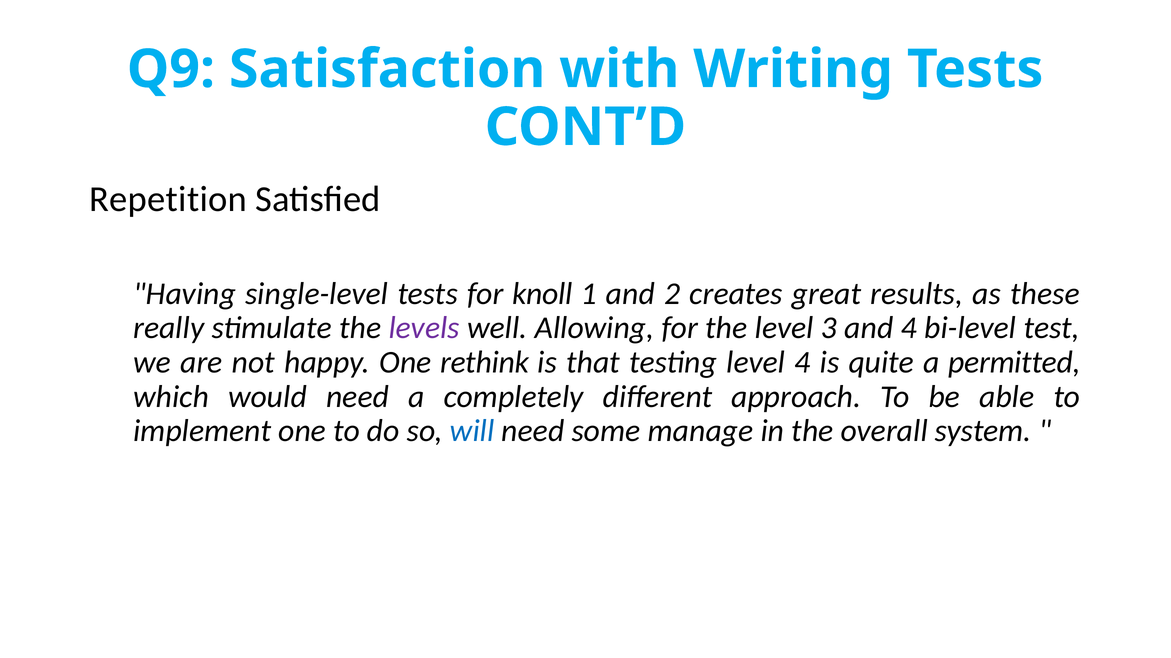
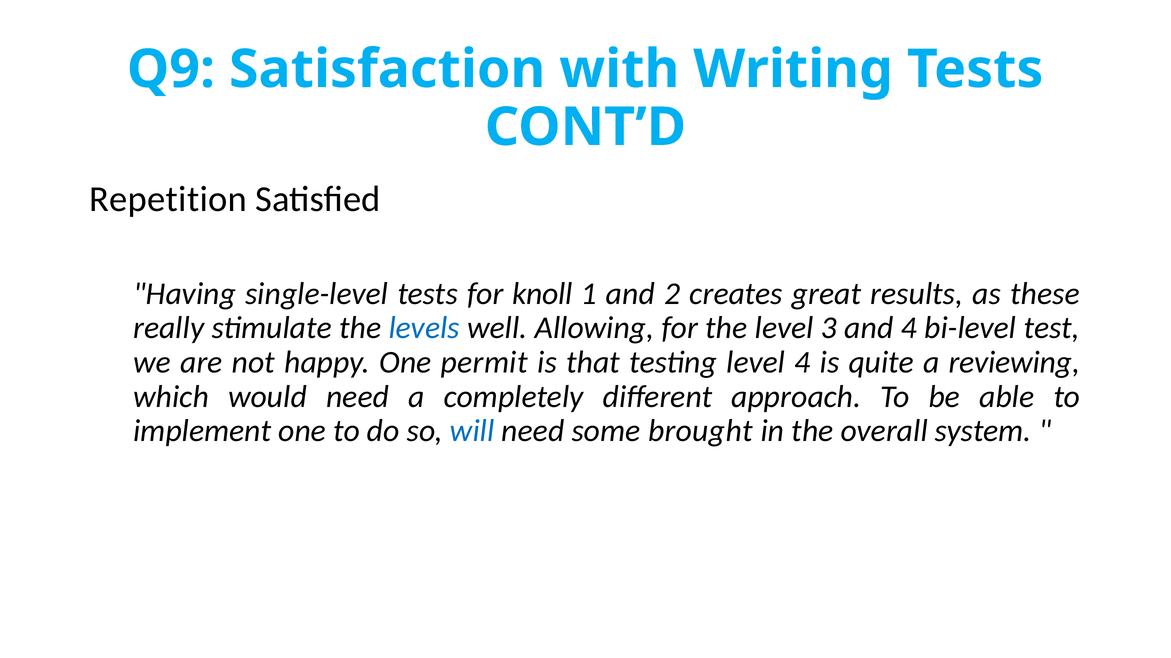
levels colour: purple -> blue (424, 328)
rethink: rethink -> permit (484, 363)
permitted: permitted -> reviewing (1014, 363)
manage: manage -> brought (700, 431)
